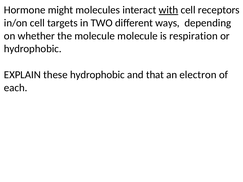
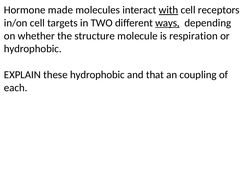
might: might -> made (60, 10)
ways underline: none -> present (167, 23)
the molecule: molecule -> structure (95, 36)
electron: electron -> coupling (198, 75)
